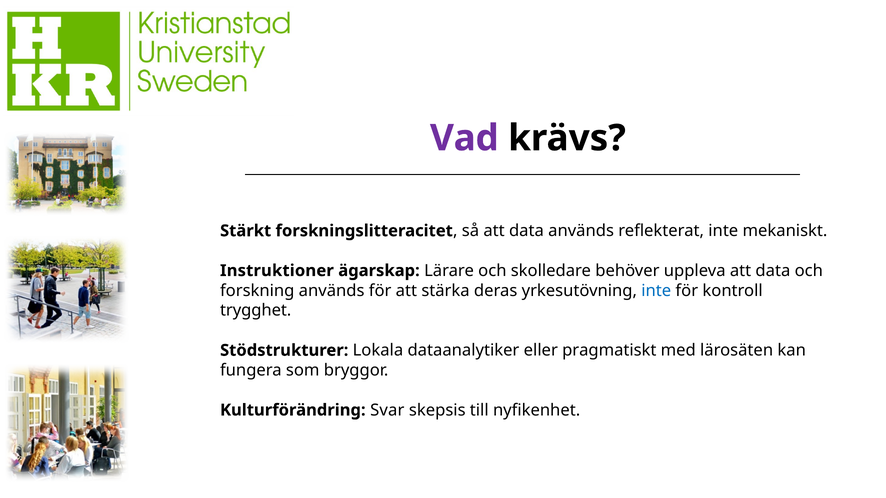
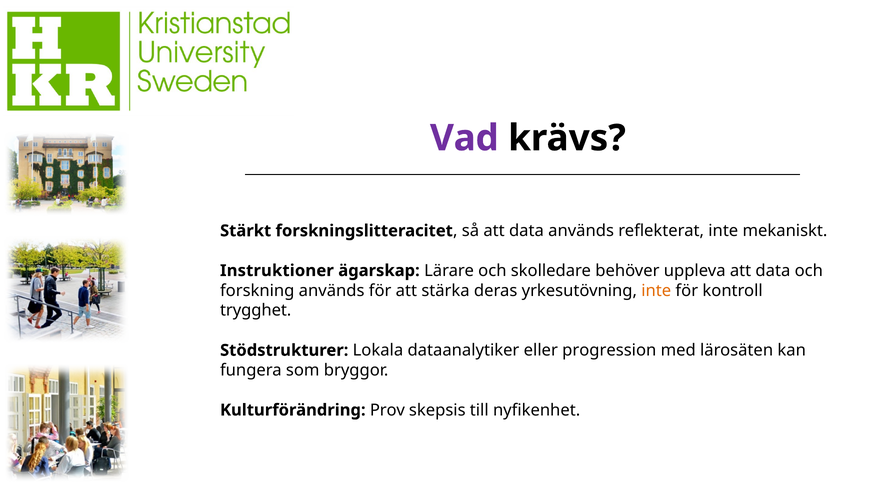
inte colour: blue -> orange (656, 291)
pragmatiskt: pragmatiskt -> progression (609, 351)
Svar: Svar -> Prov (387, 410)
